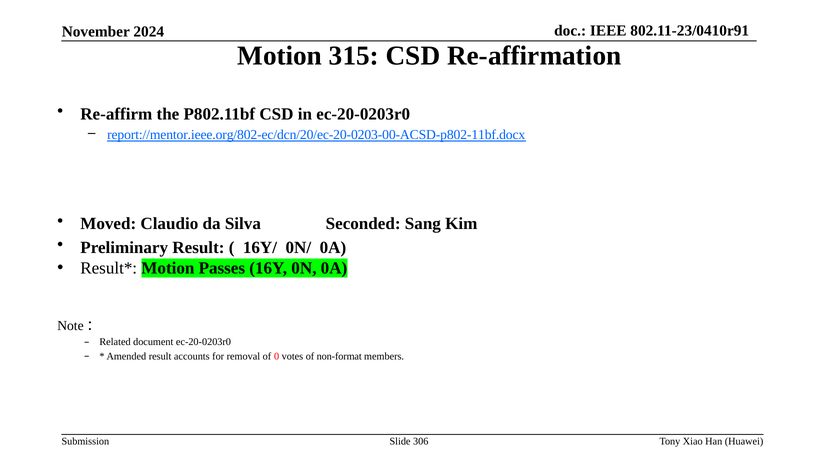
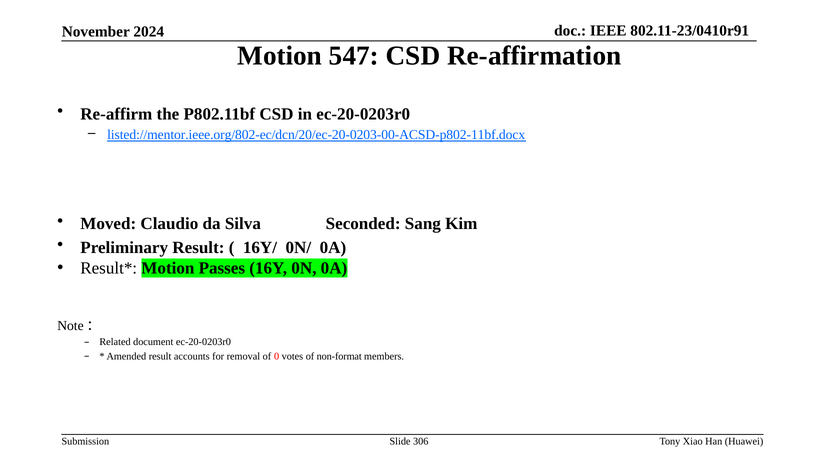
315: 315 -> 547 (354, 56)
report://mentor.ieee.org/802-ec/dcn/20/ec-20-0203-00-ACSD-p802-11bf.docx: report://mentor.ieee.org/802-ec/dcn/20/ec-20-0203-00-ACSD-p802-11bf.docx -> listed://mentor.ieee.org/802-ec/dcn/20/ec-20-0203-00-ACSD-p802-11bf.docx (316, 135)
